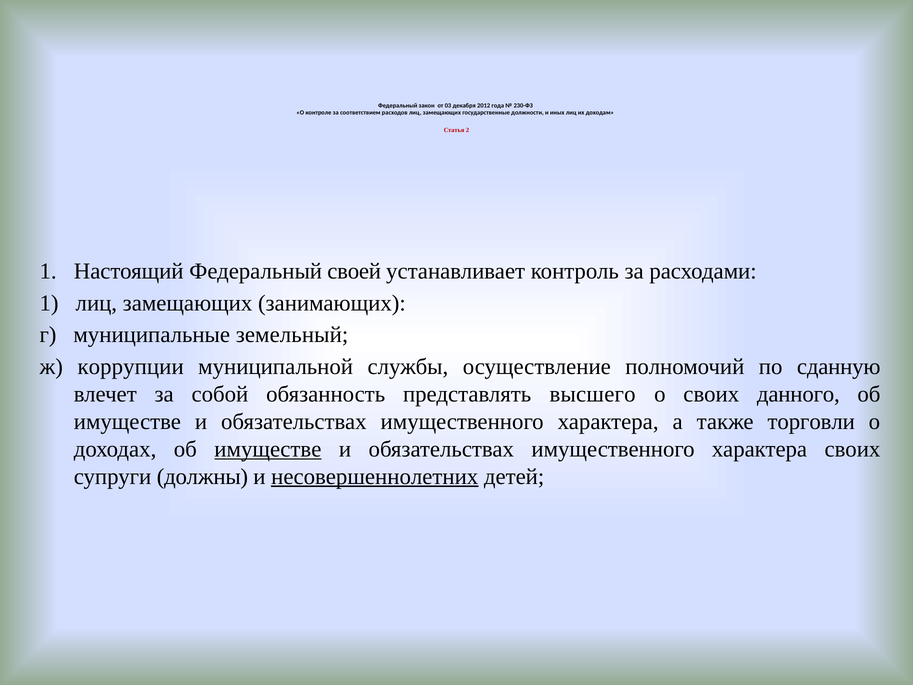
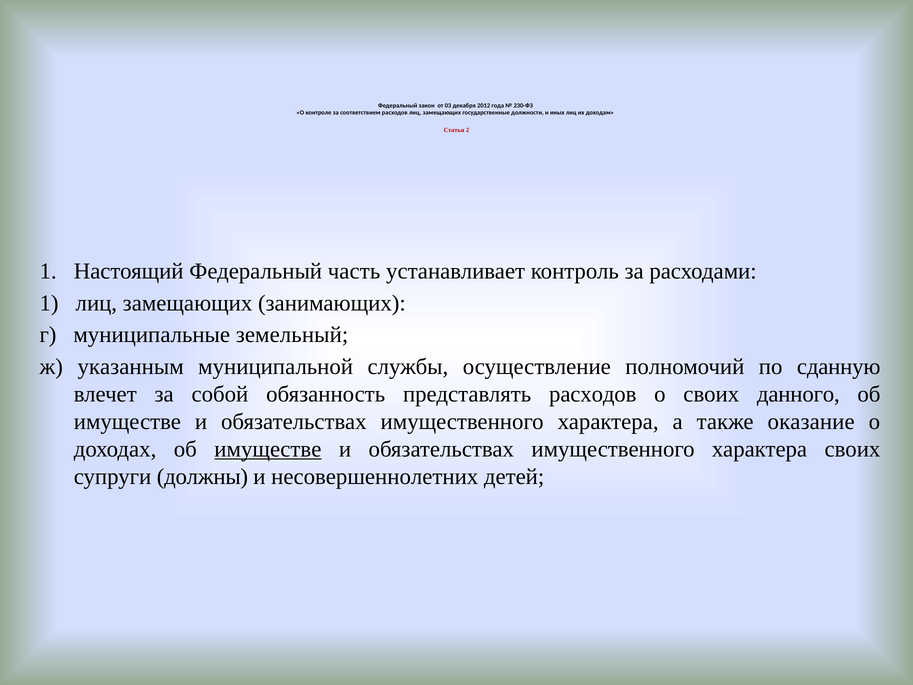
своей: своей -> часть (354, 271)
коррупции: коррупции -> указанным (131, 367)
представлять высшего: высшего -> расходов (593, 394)
торговли: торговли -> оказание (811, 422)
несовершеннолетних underline: present -> none (375, 476)
